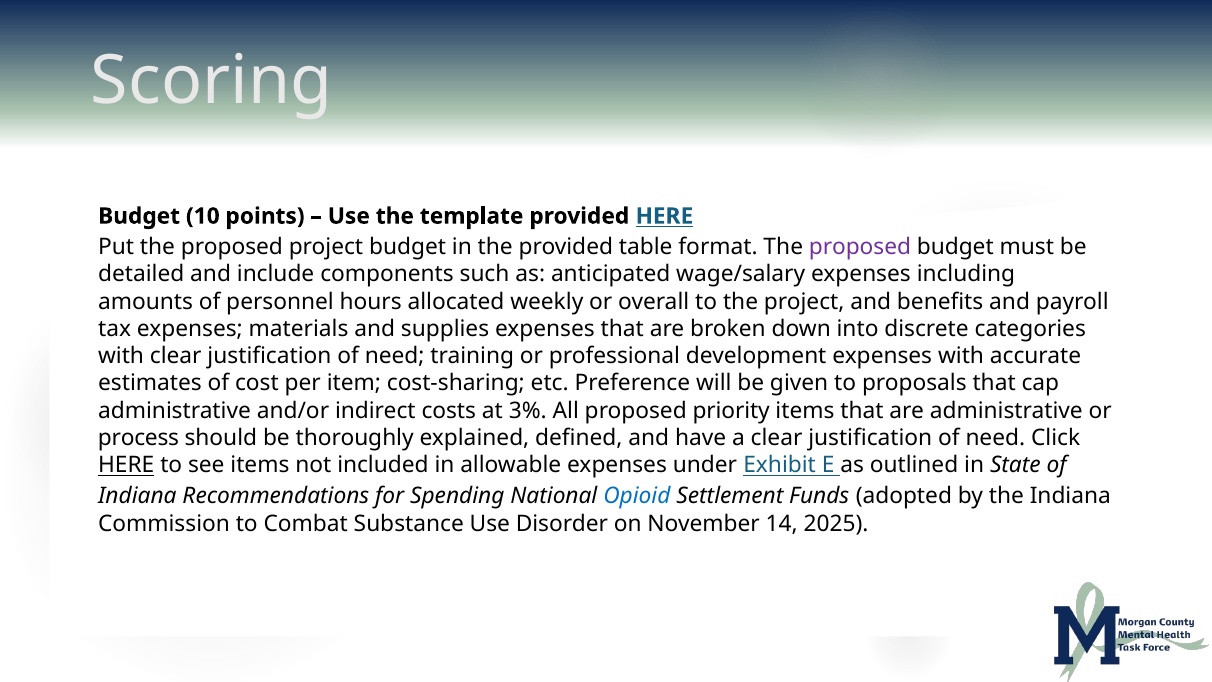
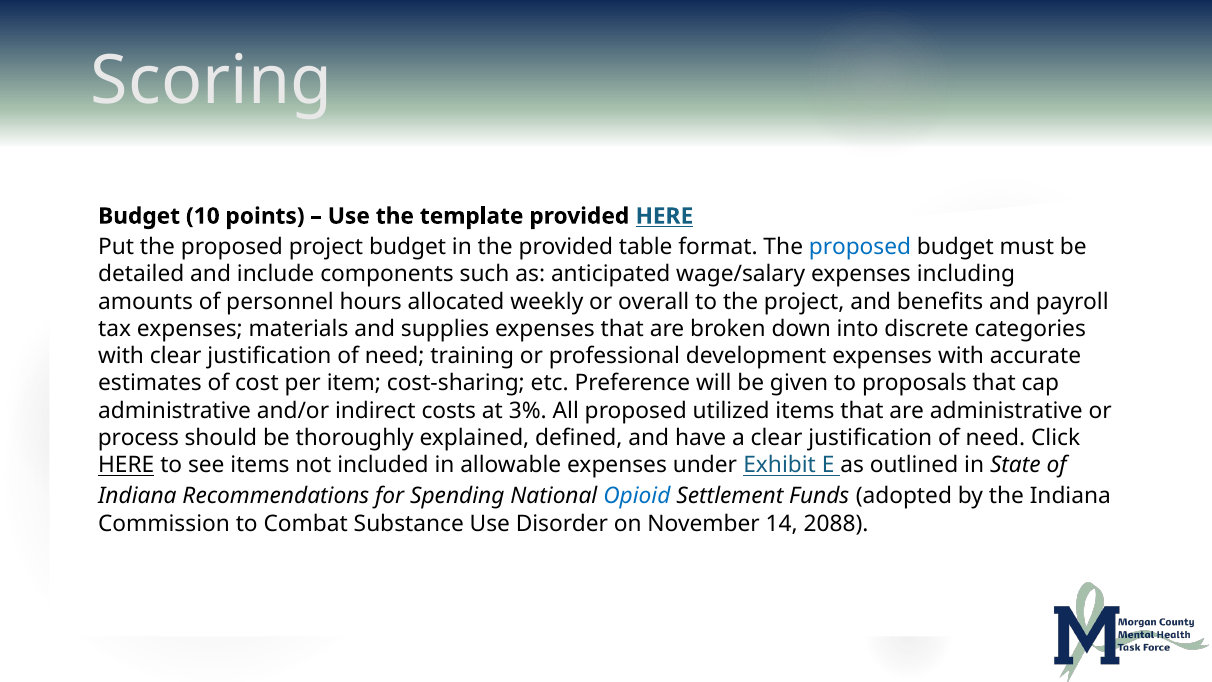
proposed colour: purple -> blue (860, 247)
priority: priority -> utilized (731, 411)
2025: 2025 -> 2088 (836, 523)
